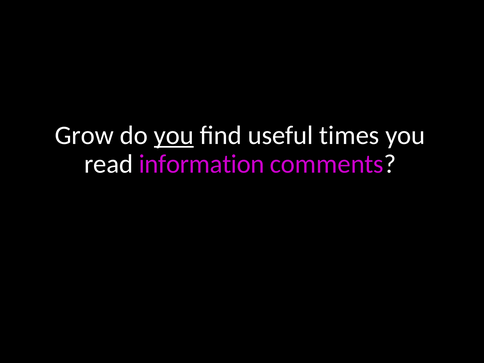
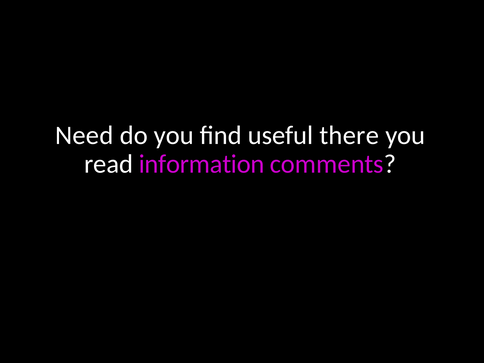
Grow: Grow -> Need (84, 135)
you underline: present -> none (174, 135)
times: times -> there (349, 135)
